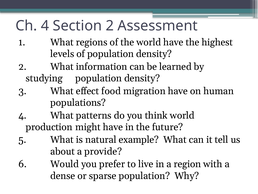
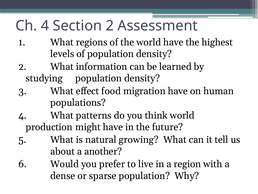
example: example -> growing (139, 139)
provide: provide -> another (103, 151)
